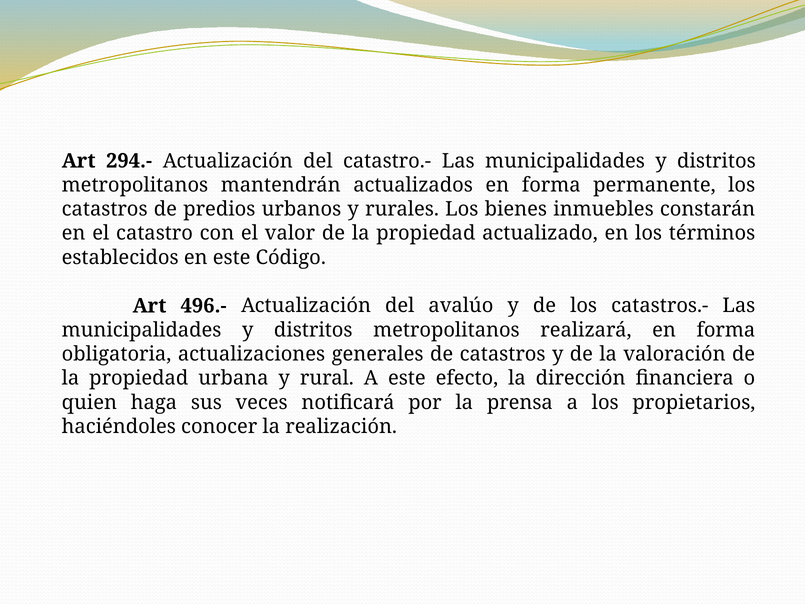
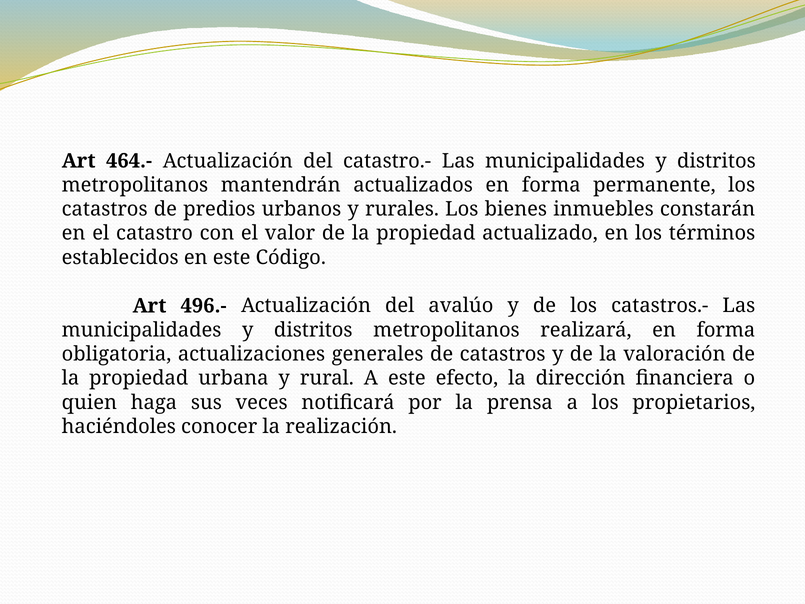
294.-: 294.- -> 464.- (129, 161)
